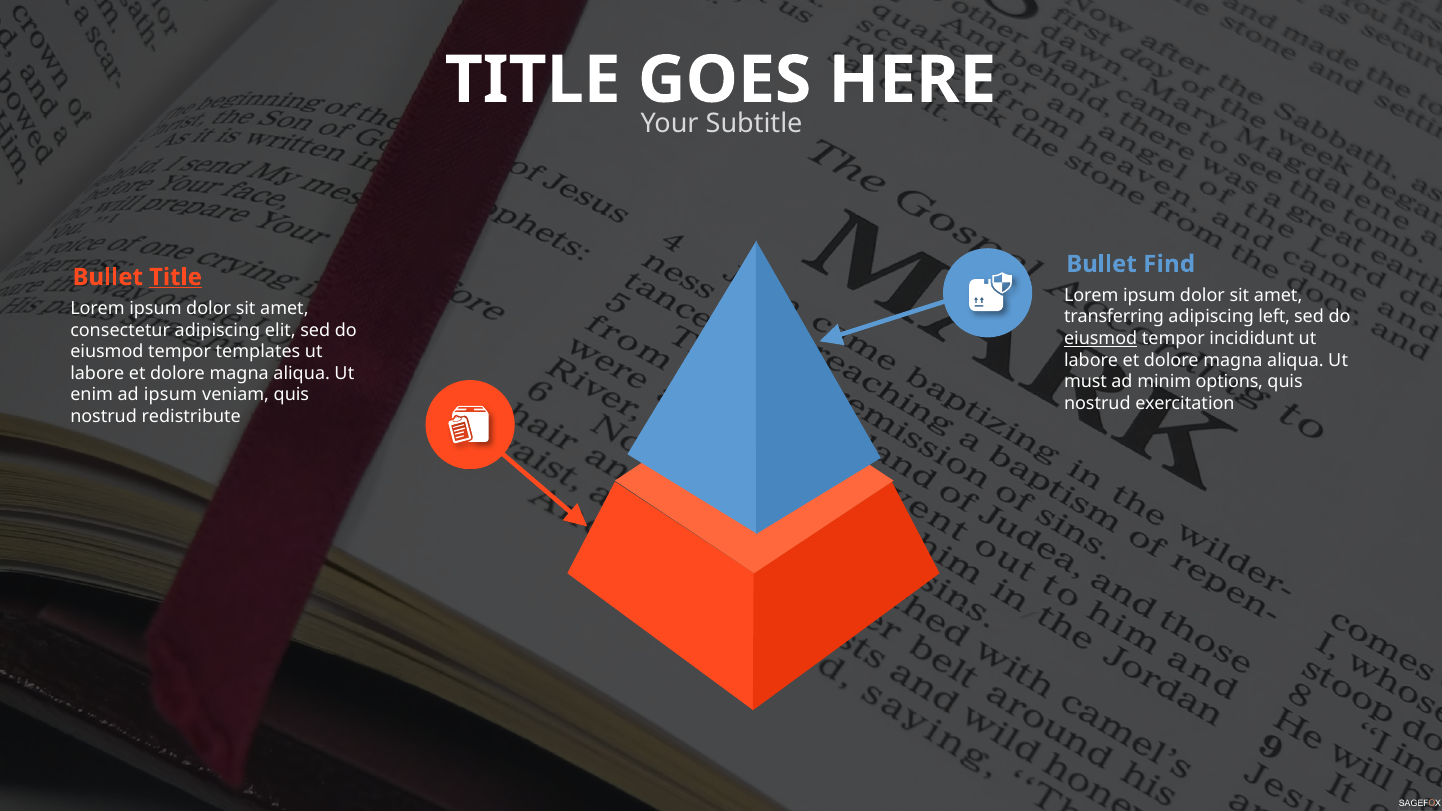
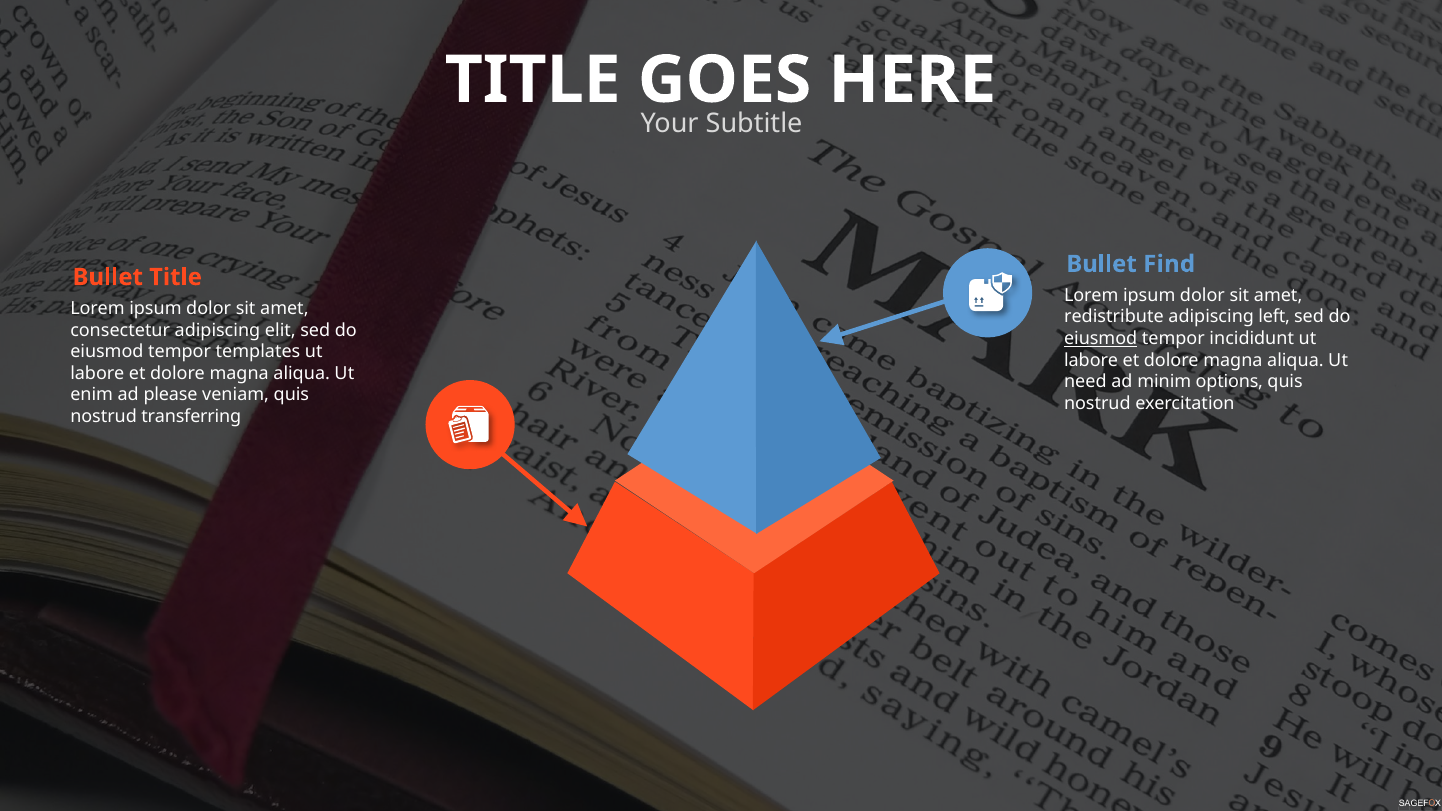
Title underline: present -> none (176, 277)
transferring: transferring -> redistribute (1114, 317)
must: must -> need (1085, 382)
ad ipsum: ipsum -> please (171, 395)
redistribute: redistribute -> transferring (191, 417)
